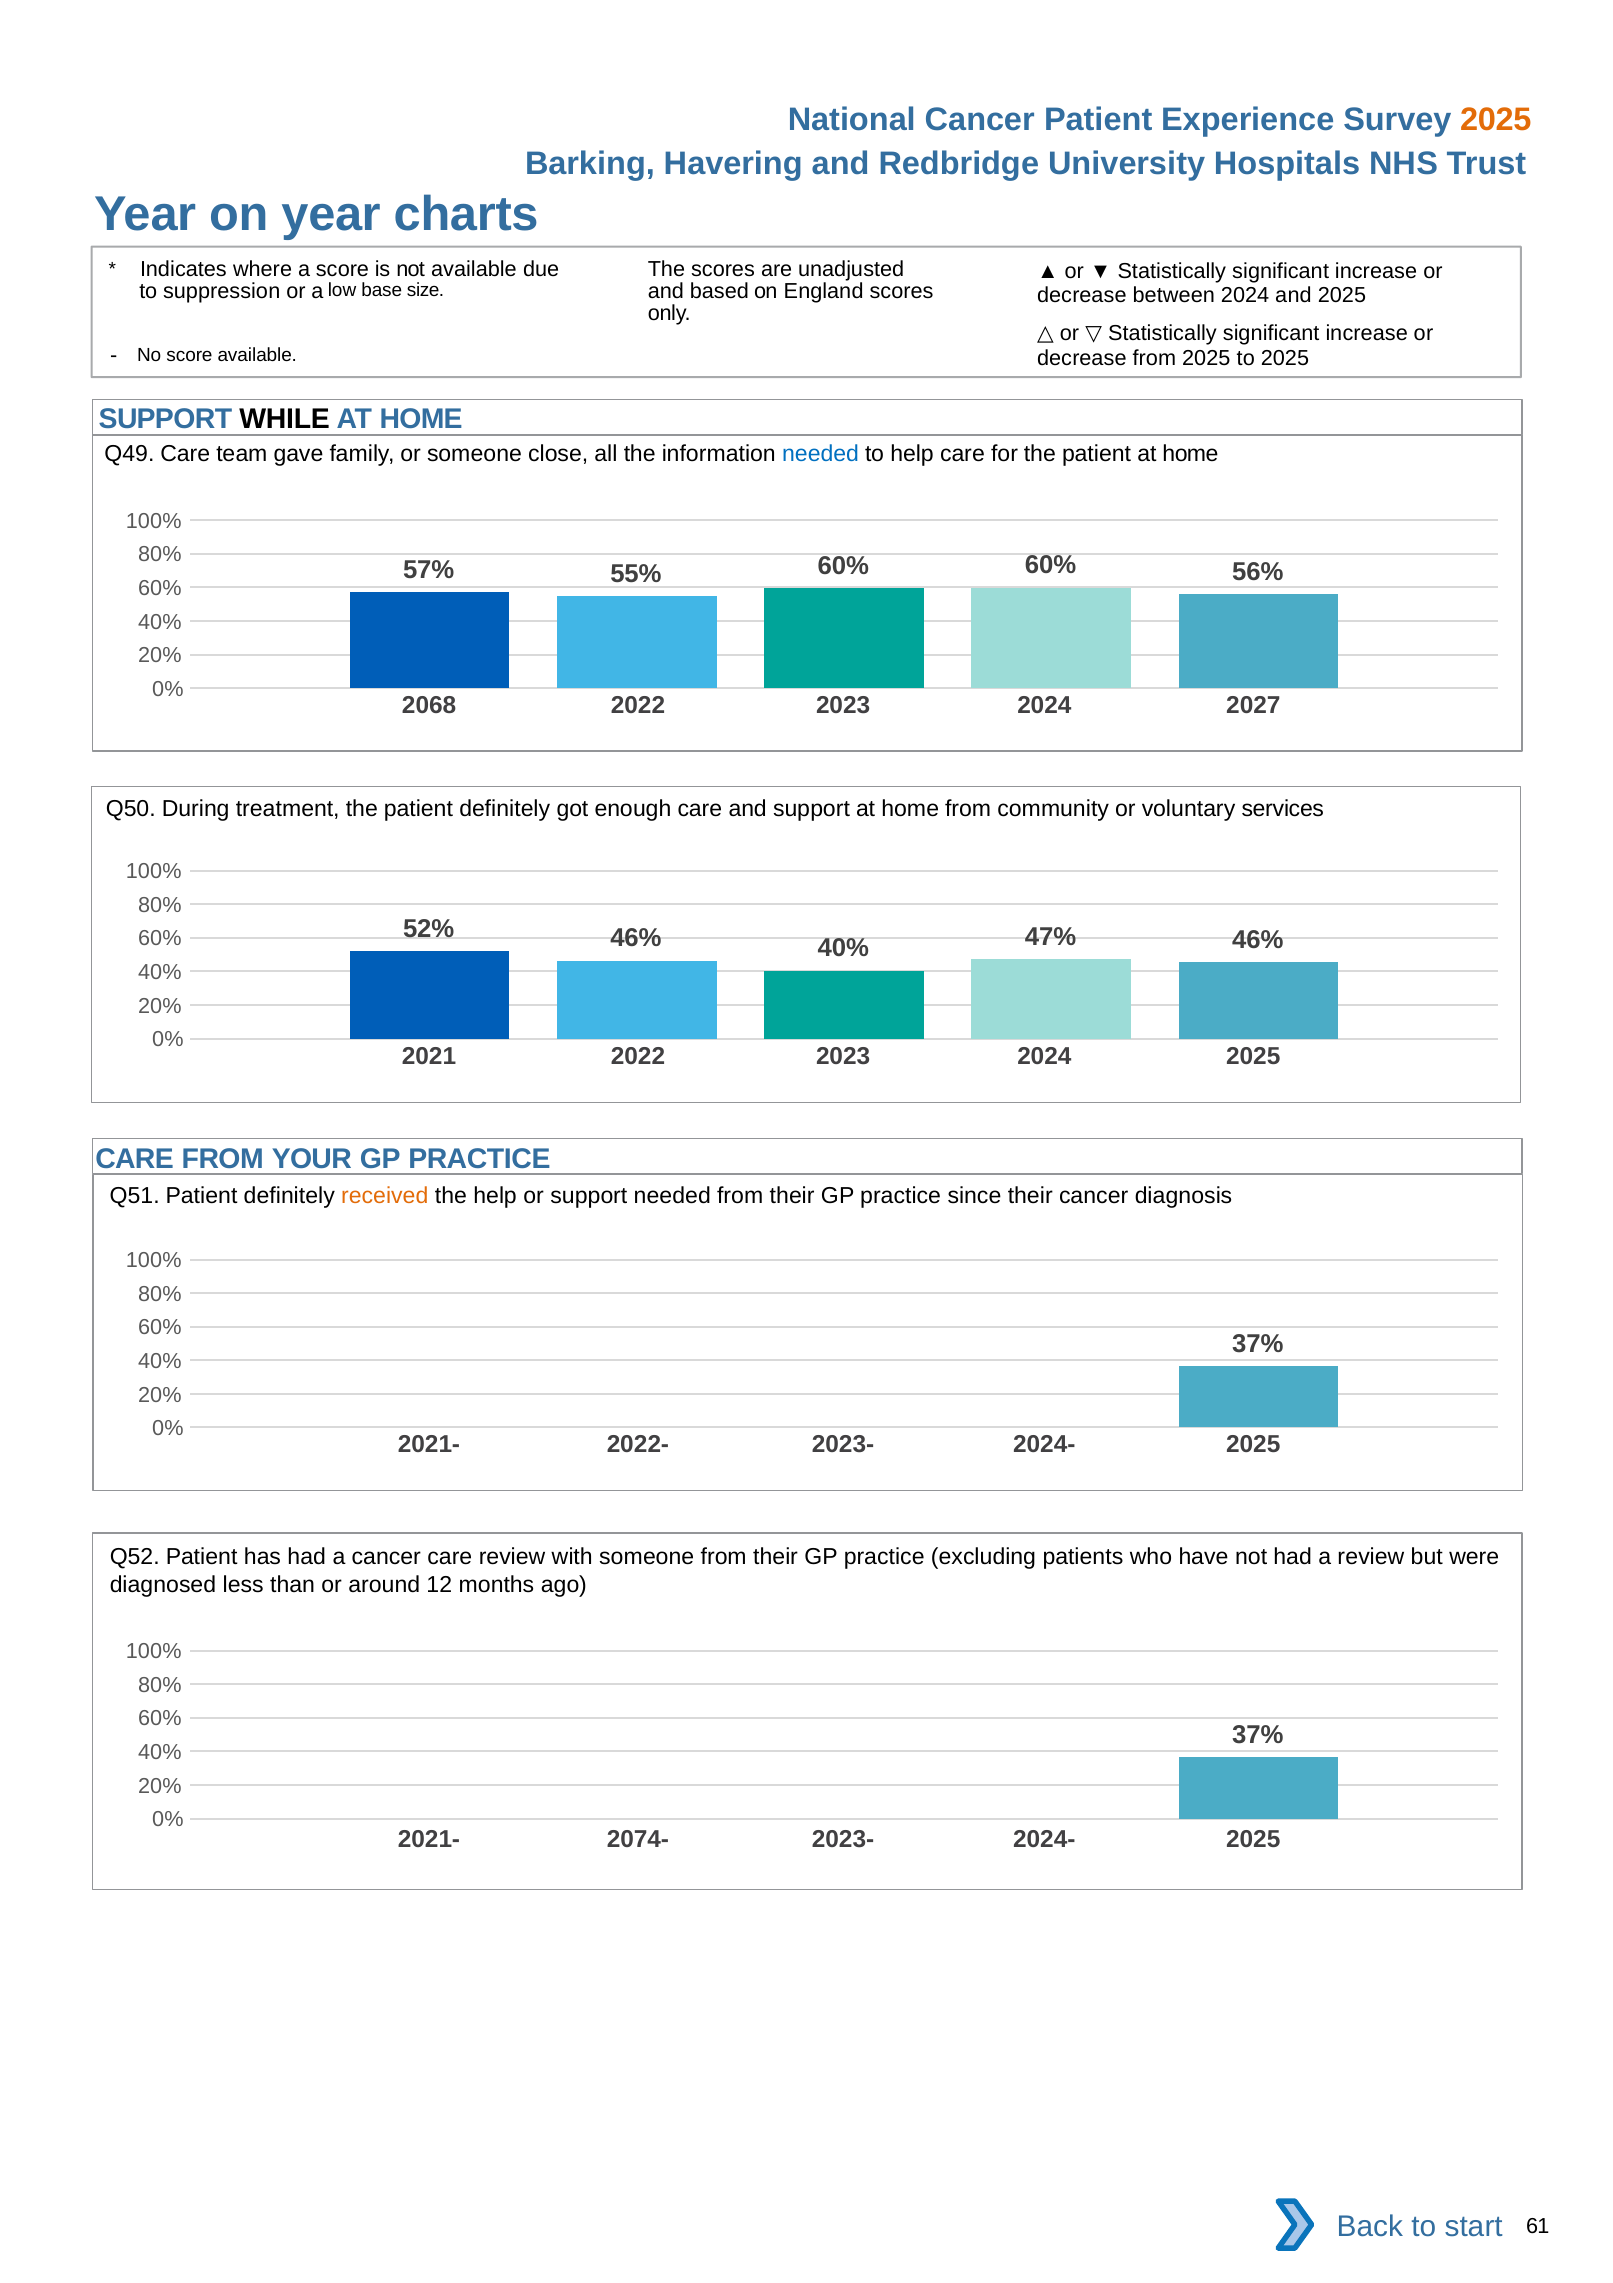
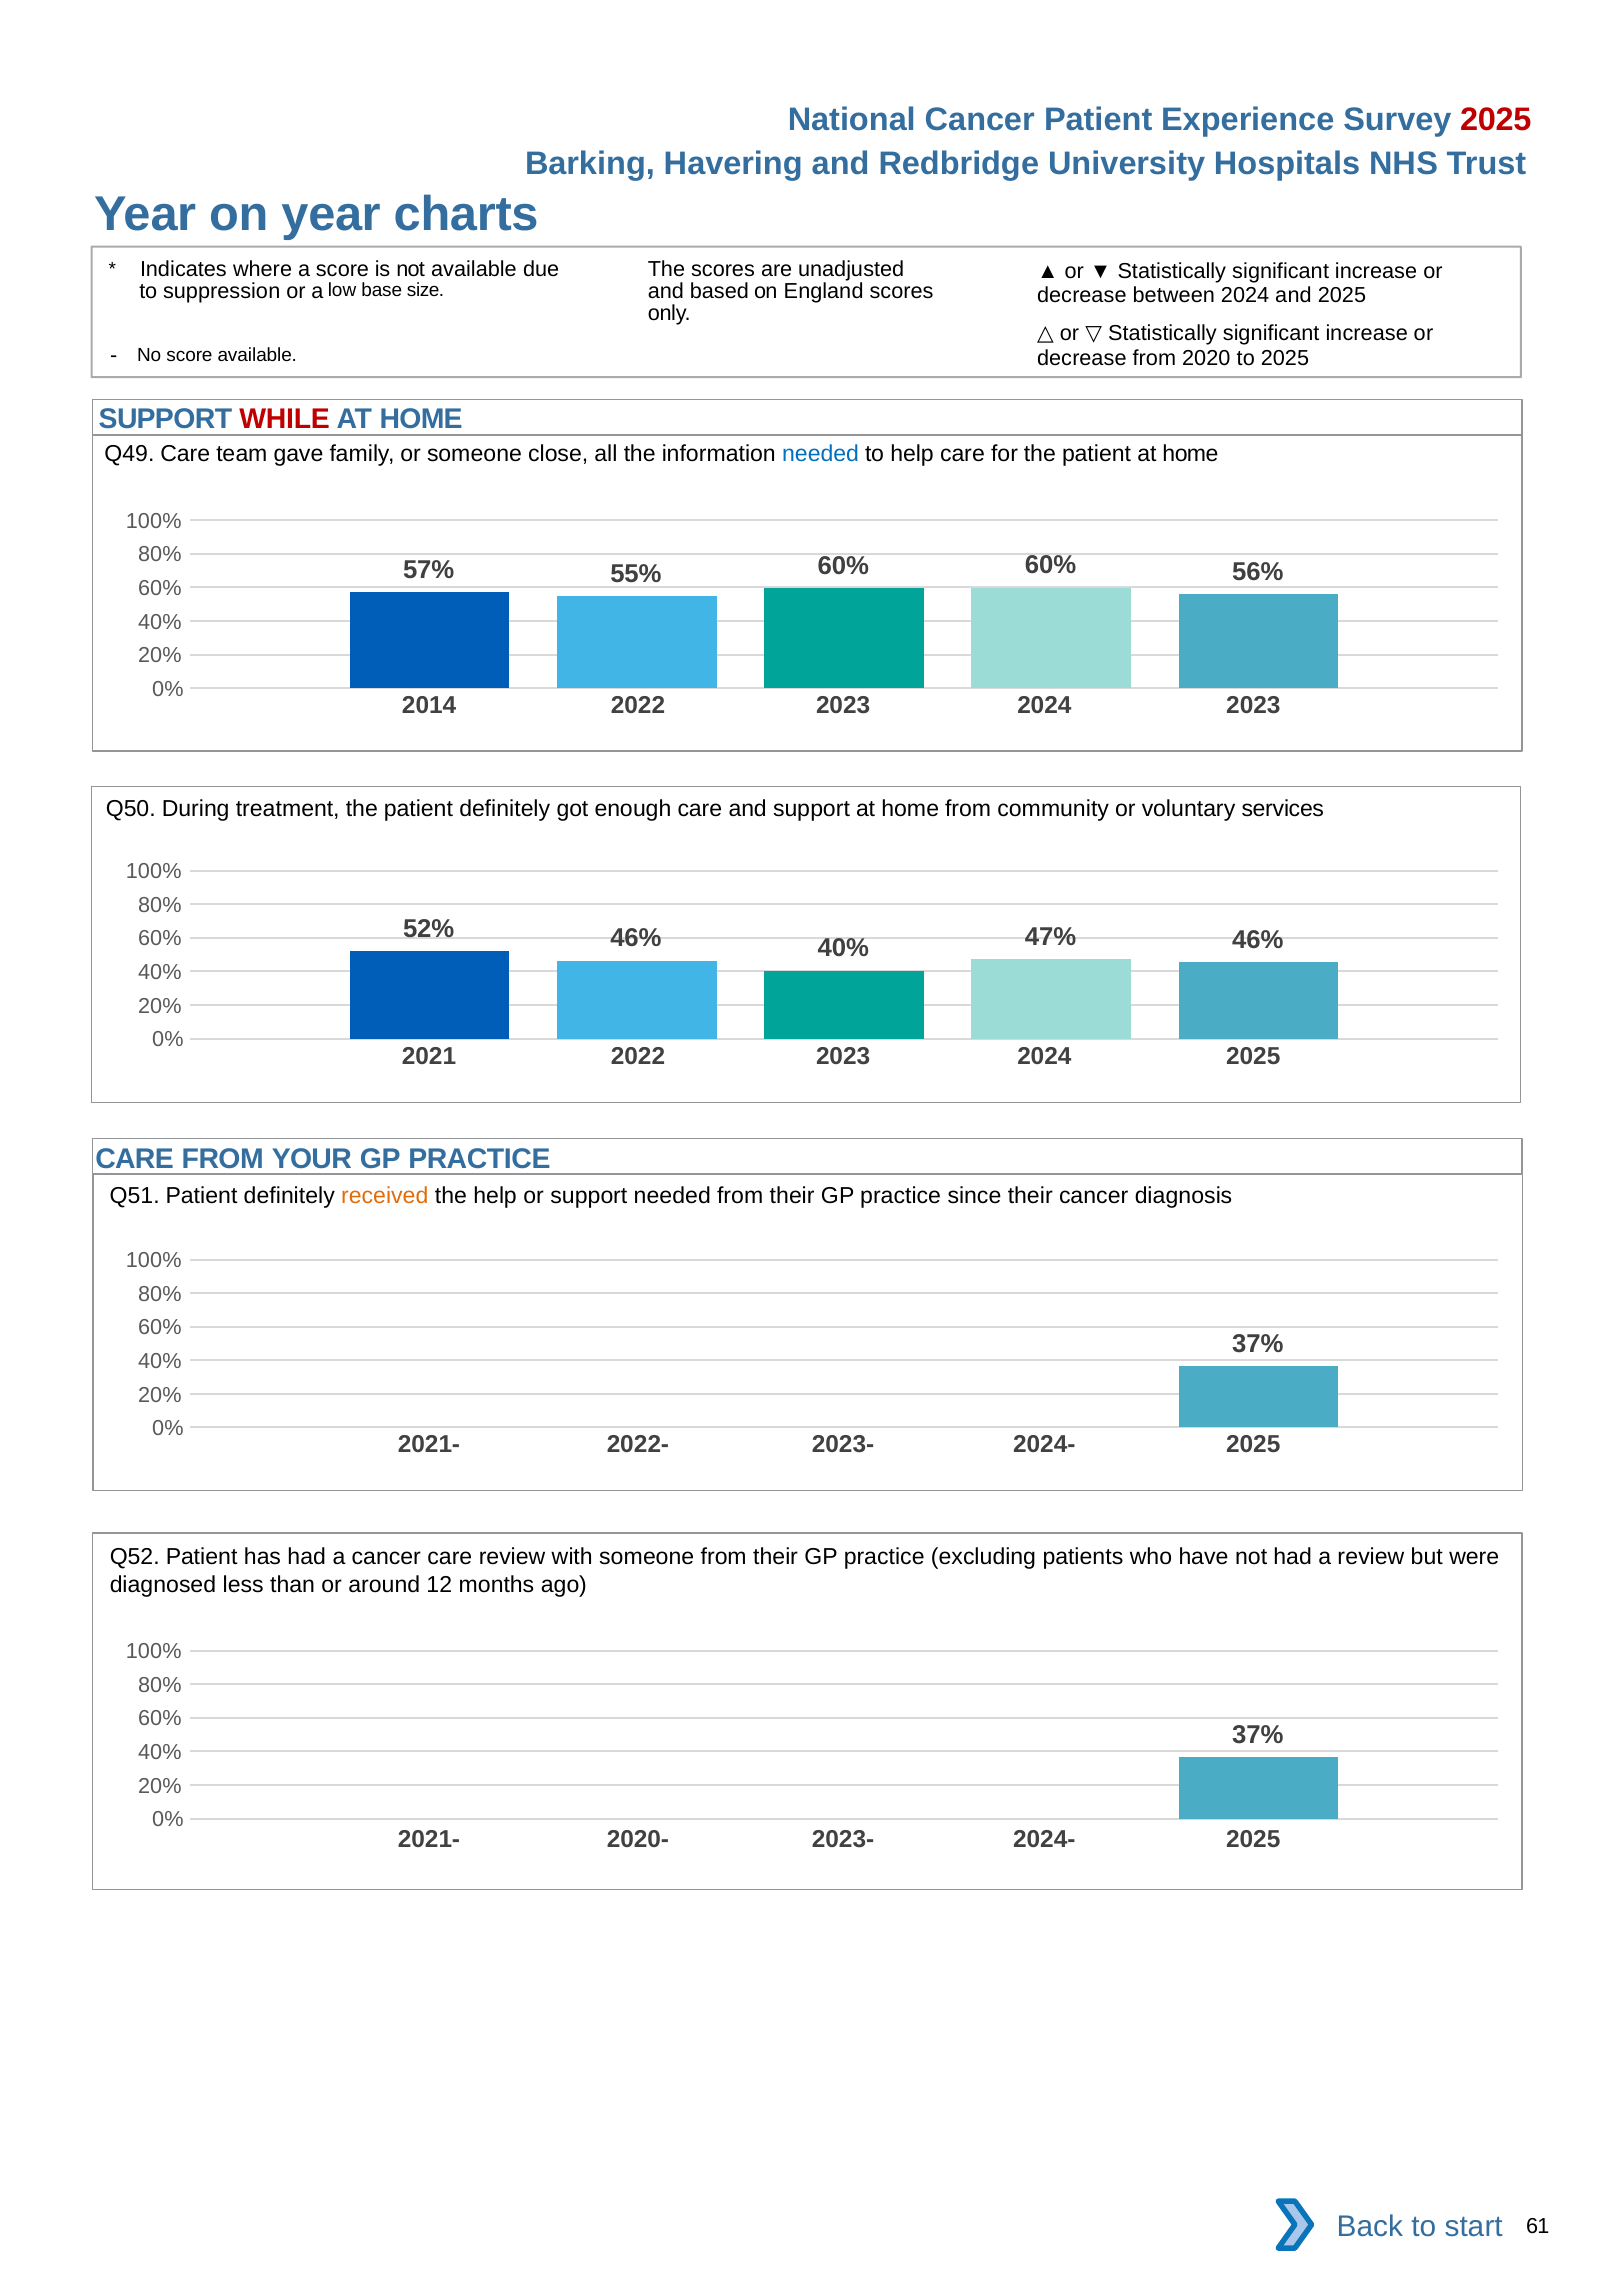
2025 colour: orange -> red (1496, 120)
from 2025: 2025 -> 2020 (1206, 358)
WHILE colour: black -> red (285, 419)
2068: 2068 -> 2014 (429, 705)
2024 2027: 2027 -> 2023 (1253, 705)
2074-: 2074- -> 2020- (638, 1840)
